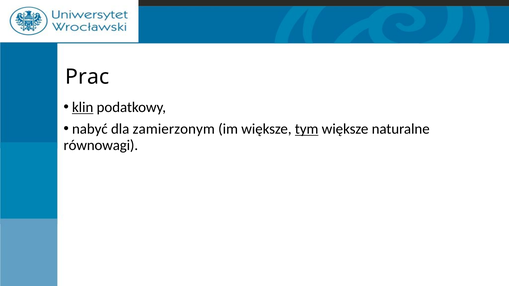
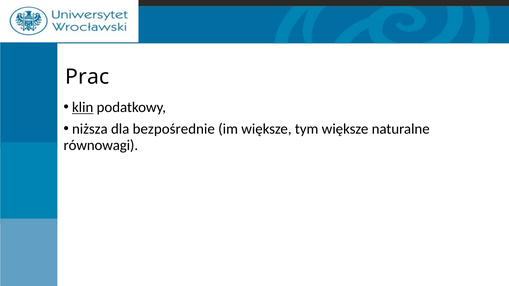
nabyć: nabyć -> niższa (90, 129)
zamierzonym: zamierzonym -> bezpośrednie (174, 129)
tym underline: present -> none (307, 129)
